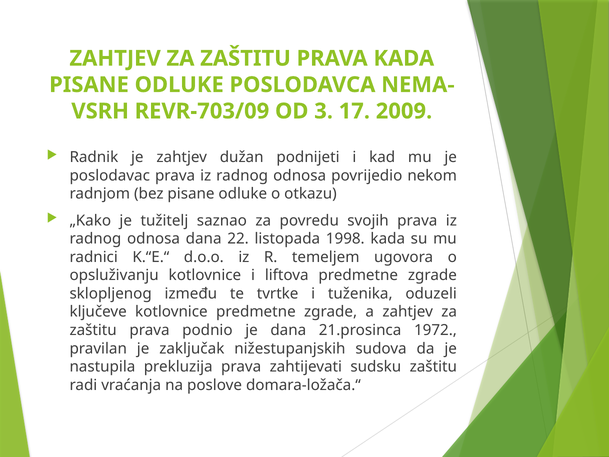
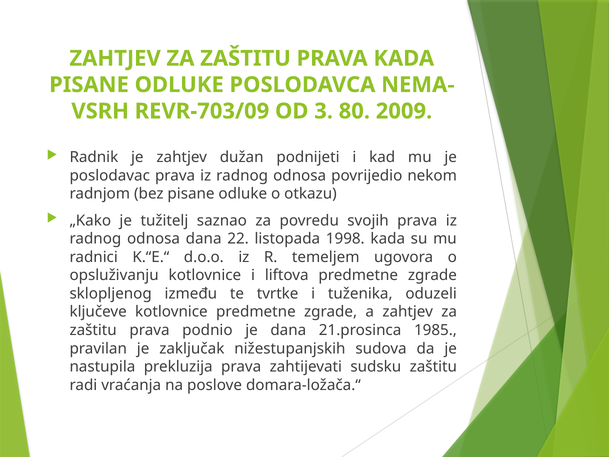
17: 17 -> 80 (354, 111)
1972: 1972 -> 1985 (435, 330)
